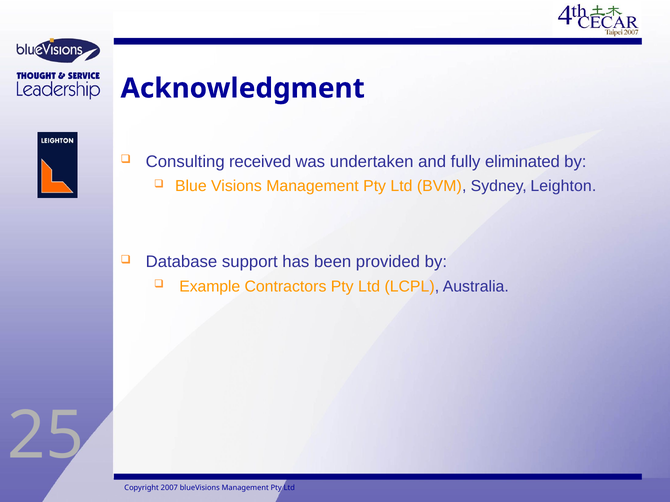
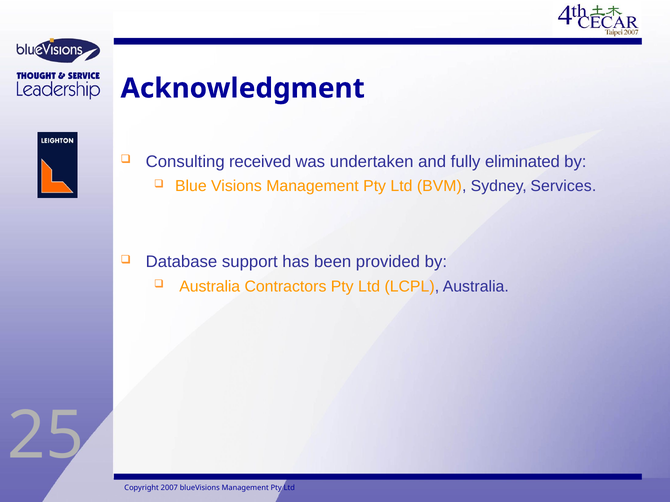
Leighton: Leighton -> Services (563, 186)
Example: Example -> Australia (210, 287)
